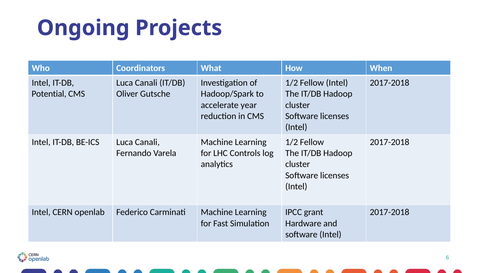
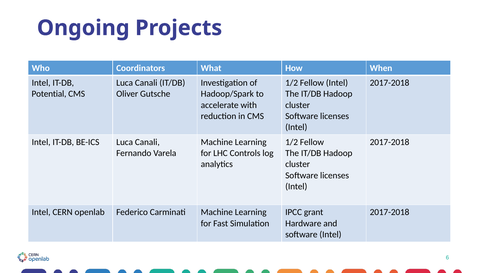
year: year -> with (249, 105)
